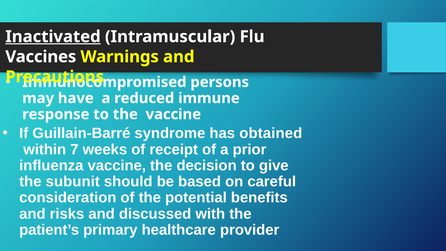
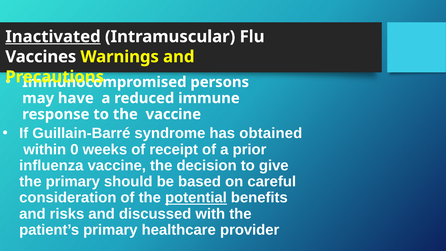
7: 7 -> 0 (74, 149)
the subunit: subunit -> primary (73, 182)
potential underline: none -> present (196, 198)
